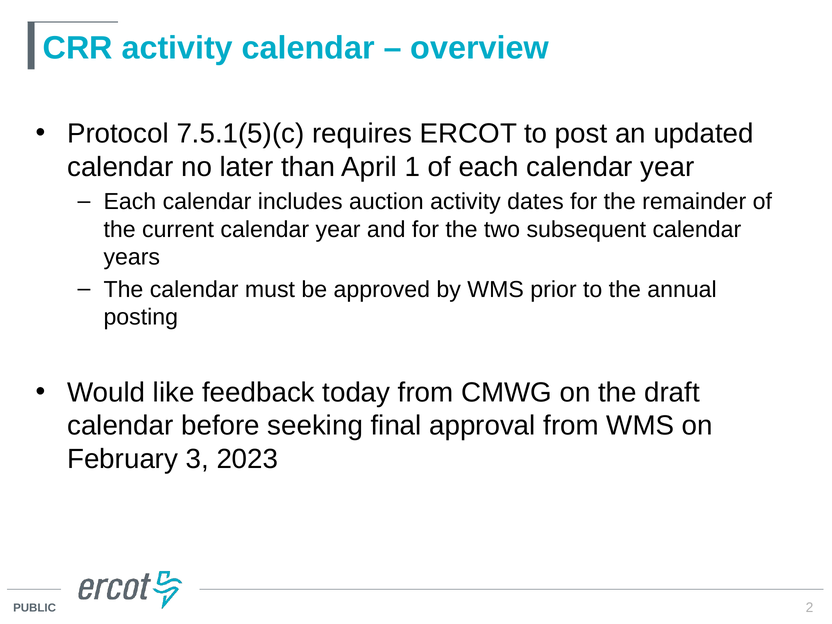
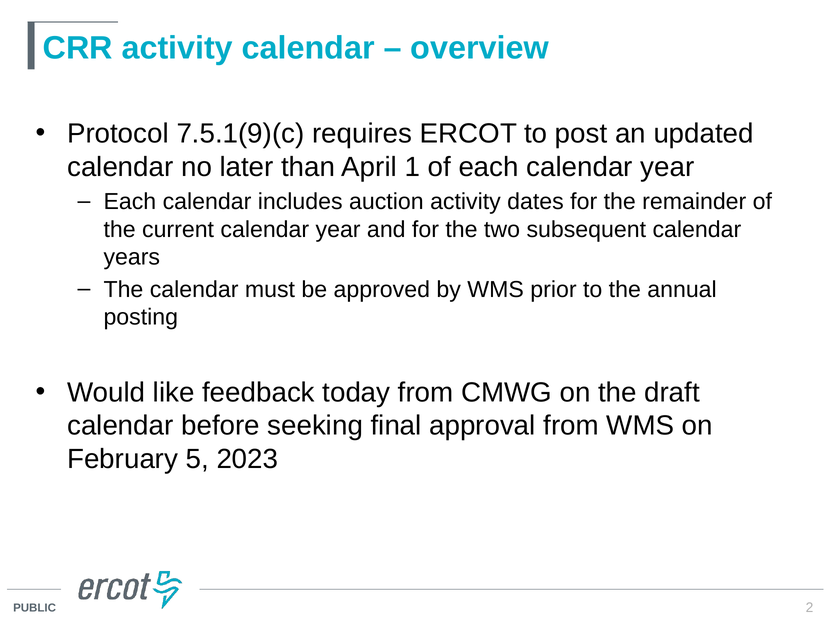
7.5.1(5)(c: 7.5.1(5)(c -> 7.5.1(9)(c (240, 134)
3: 3 -> 5 (197, 459)
